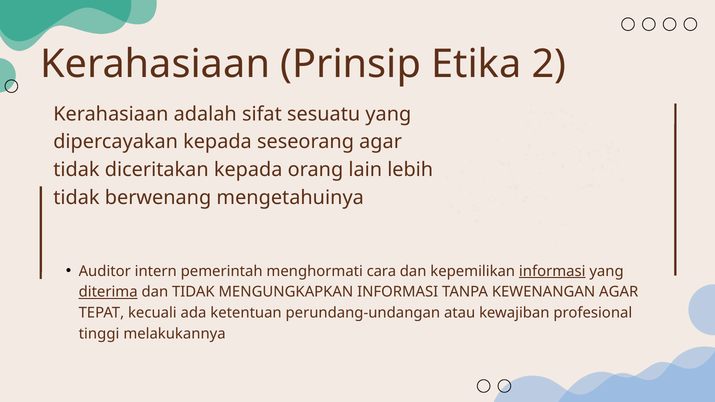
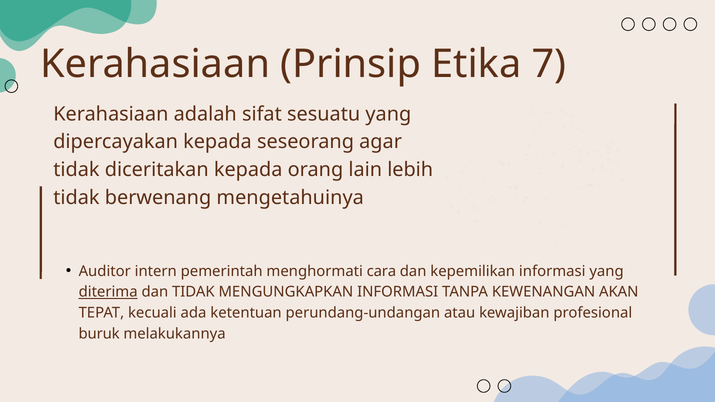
2: 2 -> 7 (549, 64)
informasi underline: present -> none (552, 271)
KEWENANGAN AGAR: AGAR -> AKAN (619, 292)
tinggi: tinggi -> buruk (99, 334)
